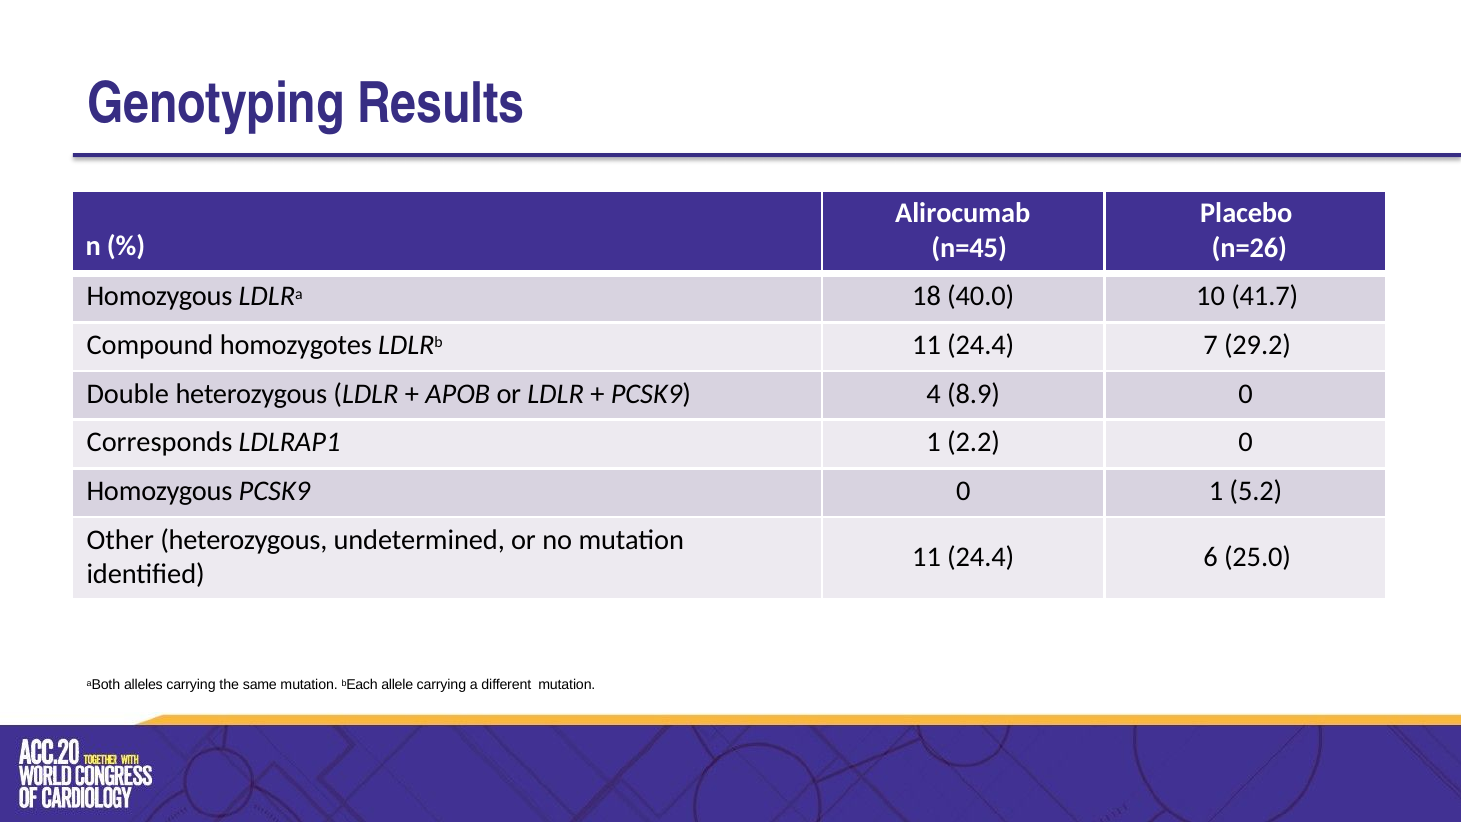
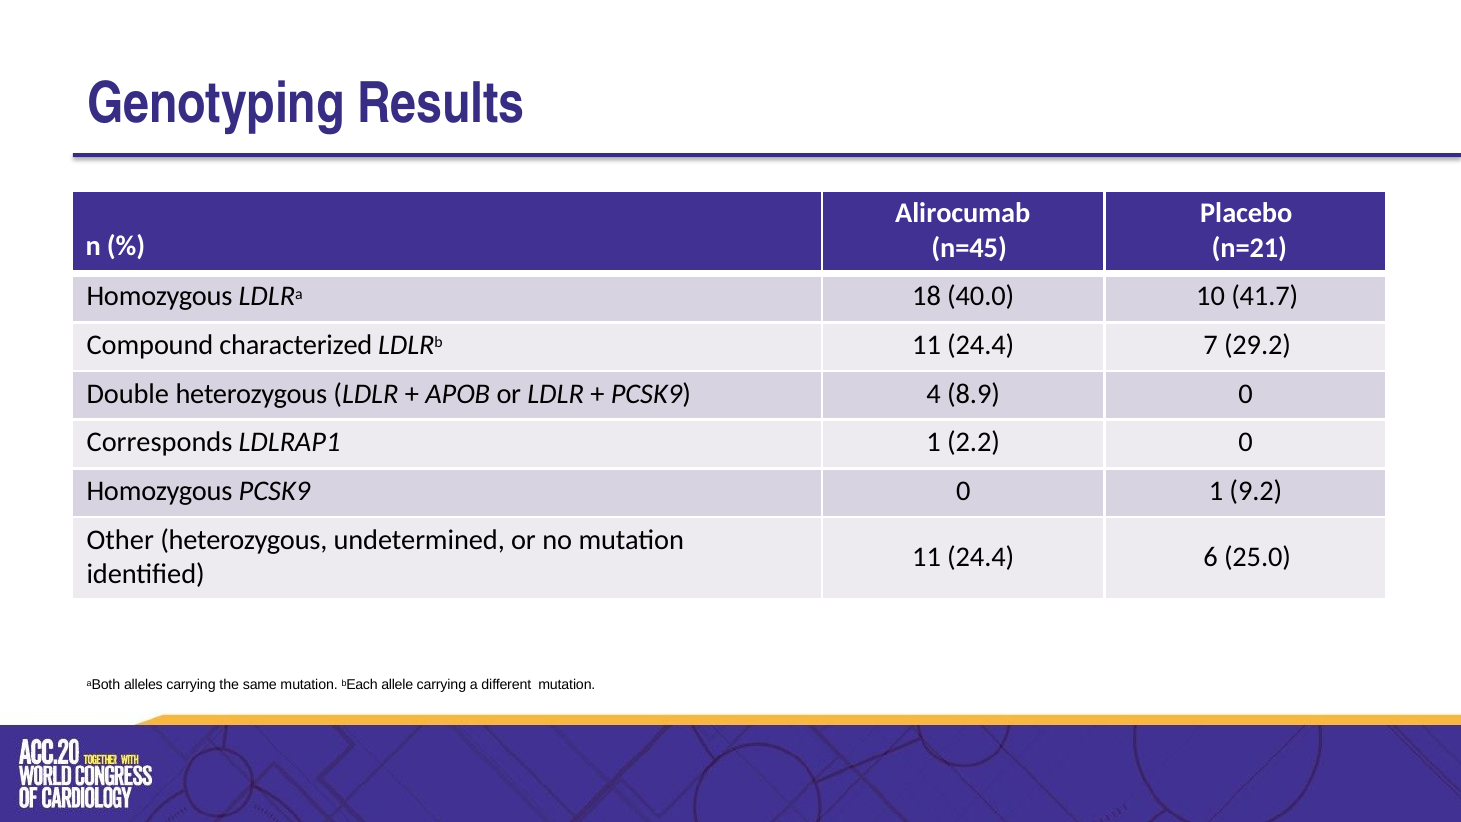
n=26: n=26 -> n=21 (1249, 248)
homozygotes: homozygotes -> characterized (296, 345)
5.2: 5.2 -> 9.2 (1256, 491)
